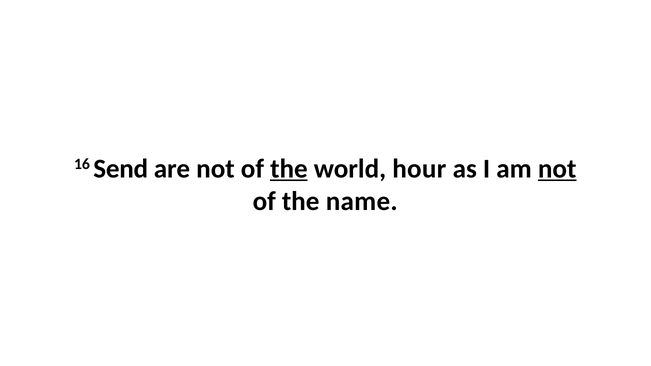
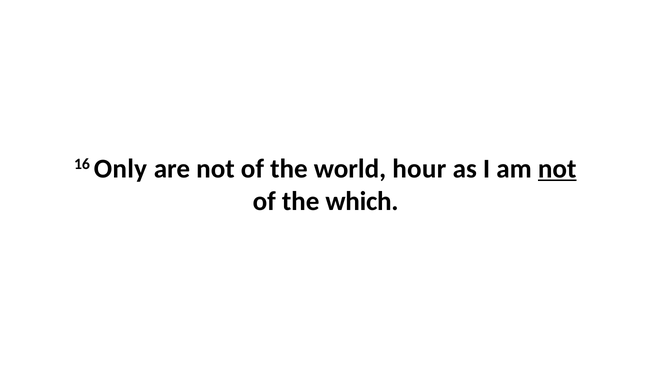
Send: Send -> Only (120, 169)
the underline: present -> none (289, 169)
name: name -> which (362, 201)
